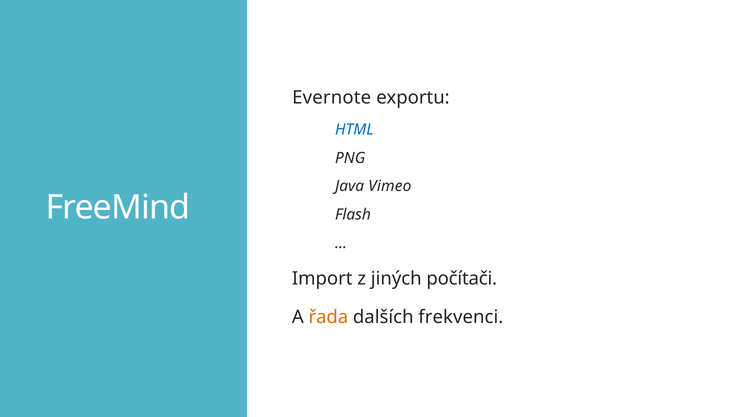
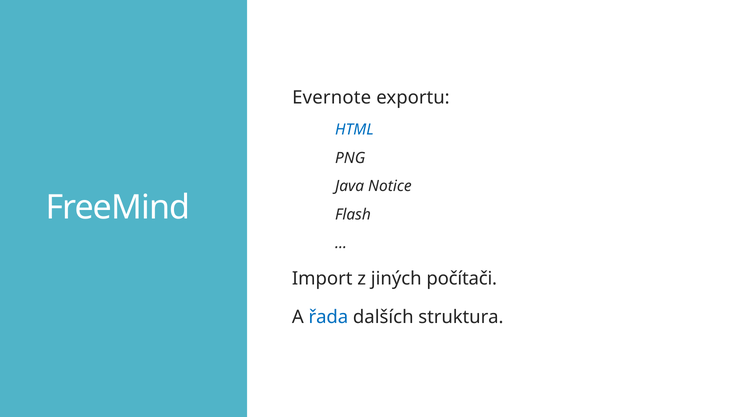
Vimeo: Vimeo -> Notice (390, 187)
řada colour: orange -> blue (328, 318)
frekvenci: frekvenci -> struktura (461, 318)
